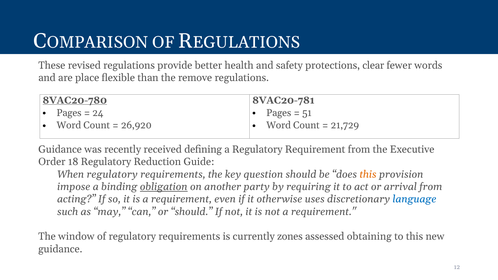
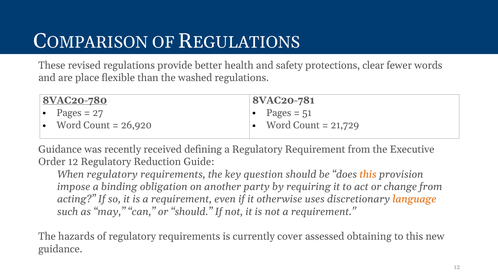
remove: remove -> washed (195, 78)
24: 24 -> 27 (98, 113)
Order 18: 18 -> 12 (73, 162)
obligation underline: present -> none (164, 187)
arrival: arrival -> change (400, 187)
language colour: blue -> orange (414, 199)
window: window -> hazards (76, 237)
zones: zones -> cover (290, 237)
